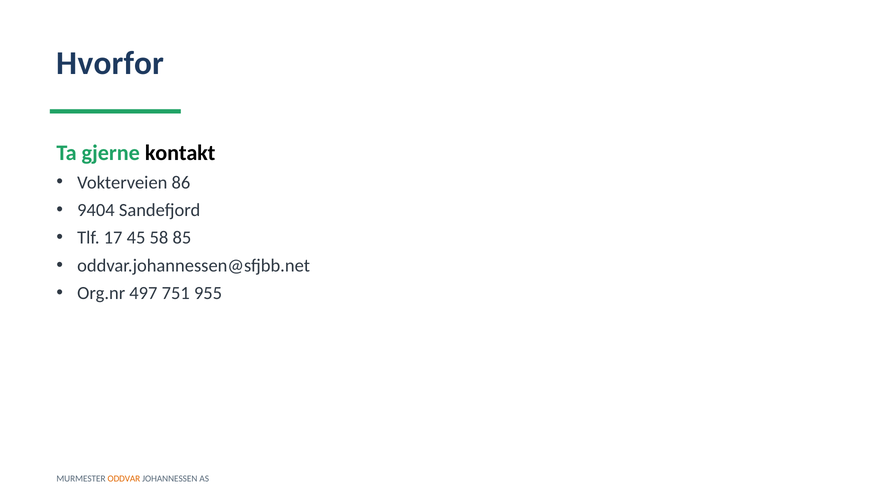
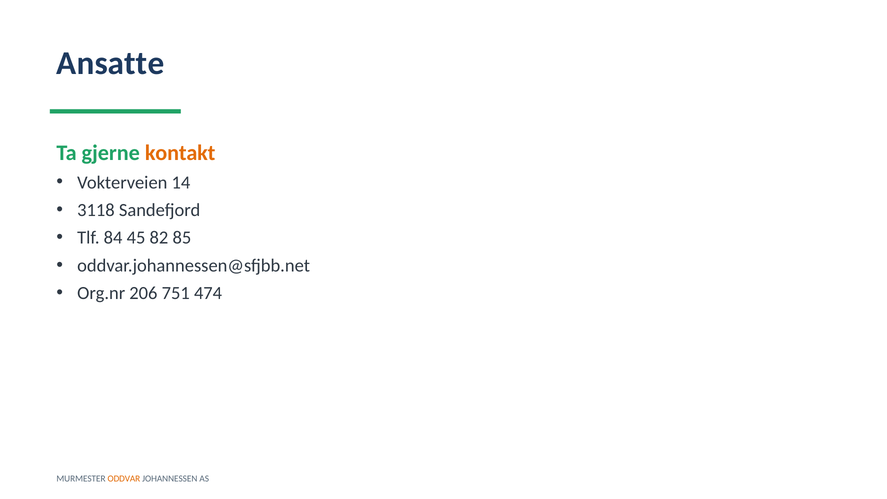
Hvorfor: Hvorfor -> Ansatte (110, 63)
kontakt colour: black -> orange (180, 153)
86: 86 -> 14 (181, 182)
9404: 9404 -> 3118 (96, 210)
17: 17 -> 84 (113, 238)
58: 58 -> 82 (159, 238)
497: 497 -> 206 (143, 293)
955: 955 -> 474 (208, 293)
